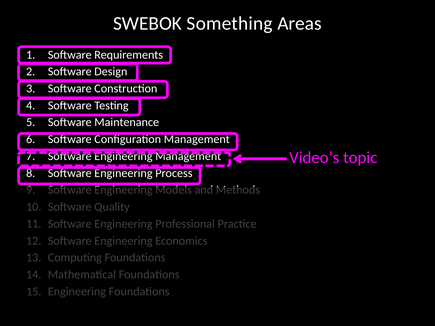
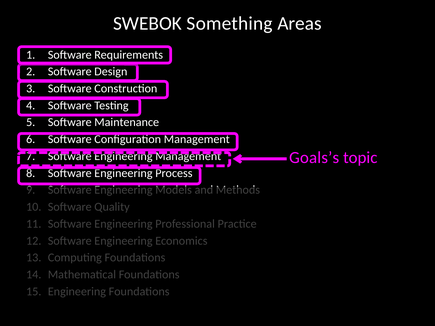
Video’s: Video’s -> Goals’s (314, 158)
